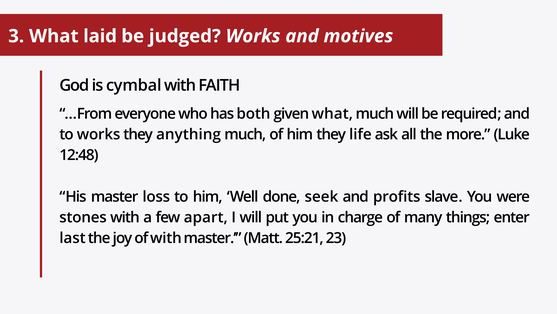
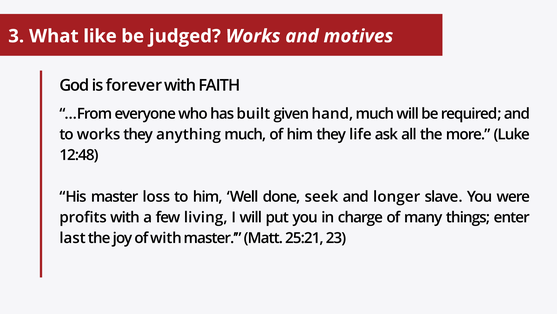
laid: laid -> like (100, 36)
cymbal: cymbal -> forever (134, 86)
both: both -> built (253, 114)
given what: what -> hand (332, 114)
profits: profits -> longer (397, 197)
stones: stones -> profits (83, 218)
apart: apart -> living (206, 218)
